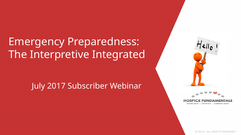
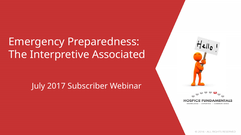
Integrated: Integrated -> Associated (119, 55)
